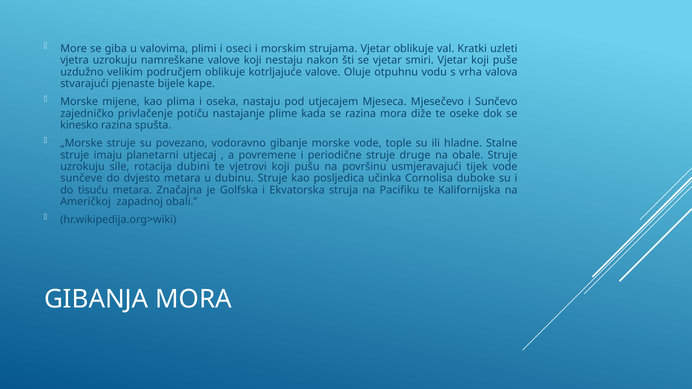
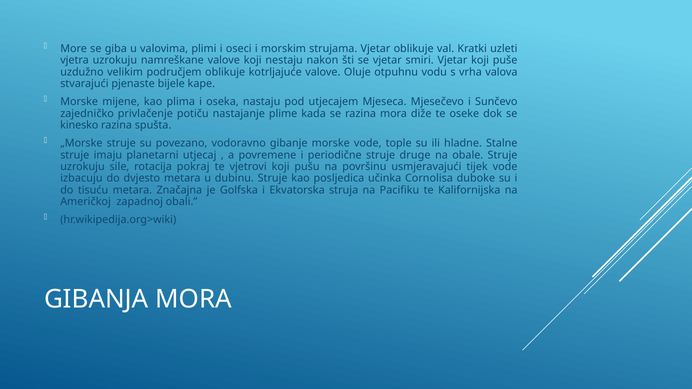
dubini: dubini -> pokraj (193, 167)
sunčeve: sunčeve -> izbacuju (81, 179)
